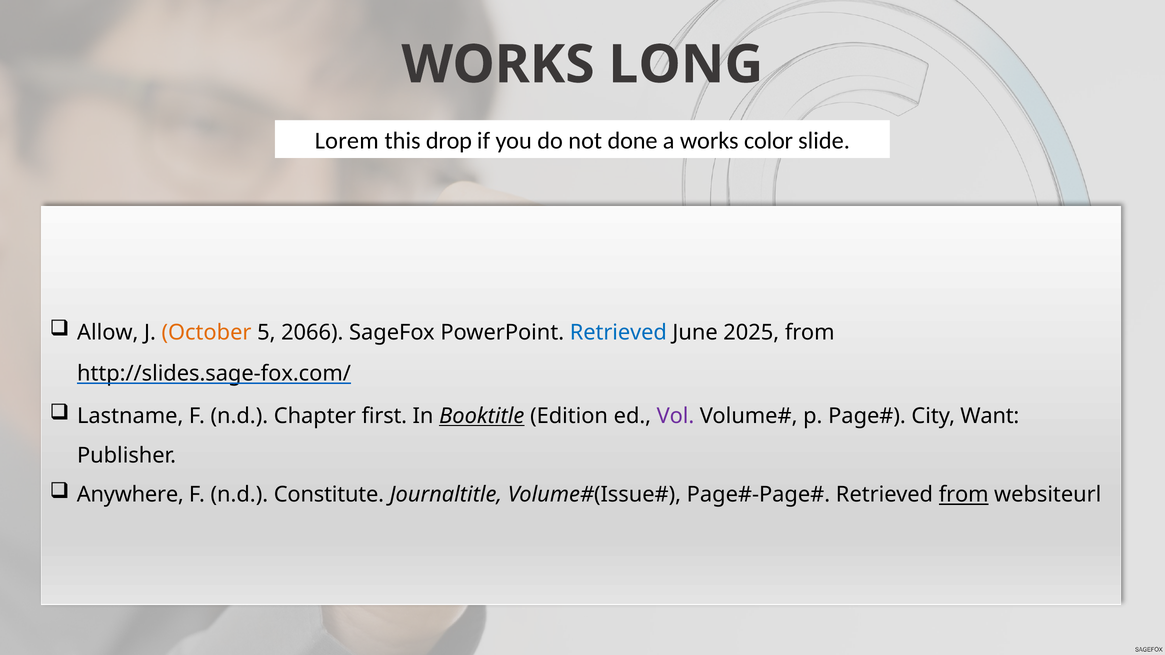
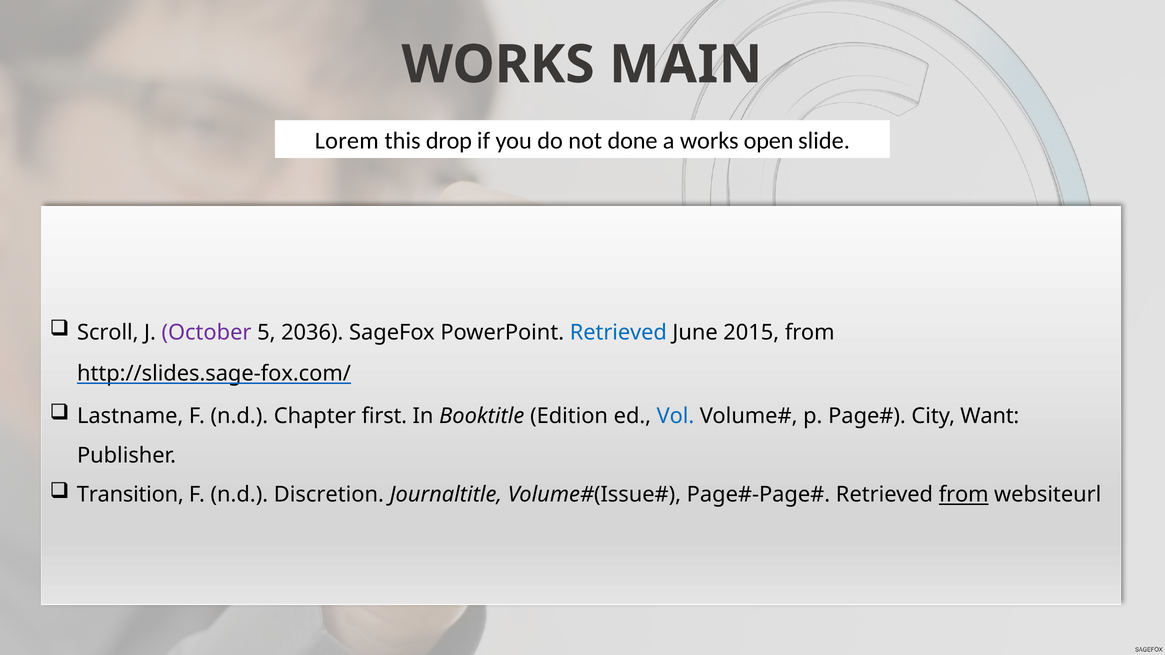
LONG: LONG -> MAIN (686, 65)
color: color -> open (769, 141)
Allow: Allow -> Scroll (108, 332)
October colour: orange -> purple (206, 332)
2066: 2066 -> 2036 (312, 332)
2025: 2025 -> 2015 (751, 332)
Booktitle underline: present -> none (482, 416)
Vol colour: purple -> blue (676, 416)
Anywhere: Anywhere -> Transition (130, 495)
Constitute: Constitute -> Discretion (329, 495)
